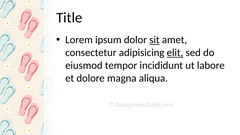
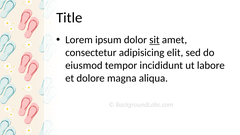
elit underline: present -> none (175, 53)
